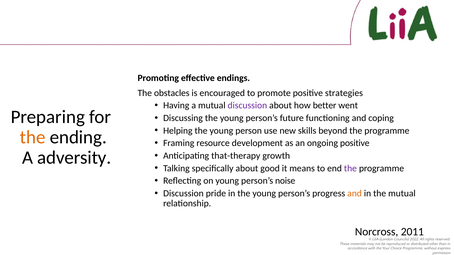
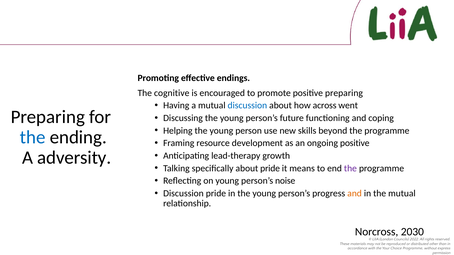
obstacles: obstacles -> cognitive (172, 93)
positive strategies: strategies -> preparing (344, 93)
discussion colour: purple -> blue (247, 106)
better: better -> across (325, 106)
the colour: orange -> blue (33, 137)
that-therapy: that-therapy -> lead-therapy (236, 156)
about good: good -> pride (270, 168)
2011: 2011 -> 2030 (412, 232)
